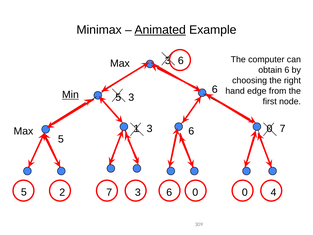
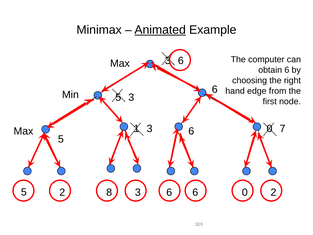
Min underline: present -> none (70, 95)
5 7: 7 -> 8 (109, 192)
3 6 0: 0 -> 6 (195, 192)
2 4: 4 -> 2 (274, 192)
